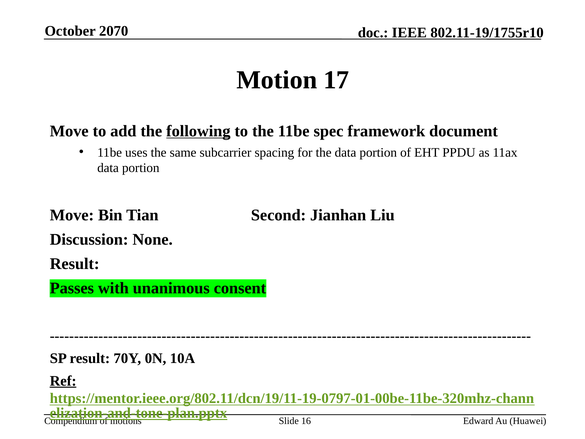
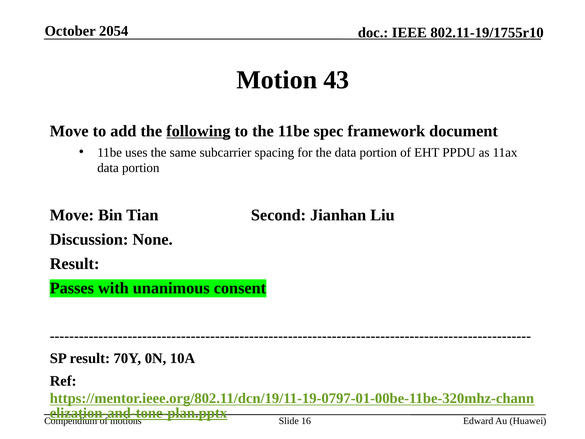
2070: 2070 -> 2054 (114, 31)
17: 17 -> 43 (336, 80)
Ref underline: present -> none (63, 381)
